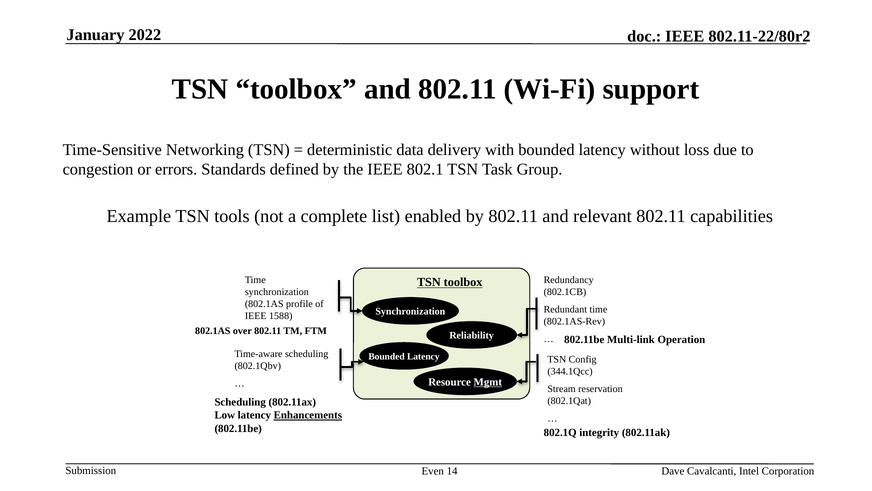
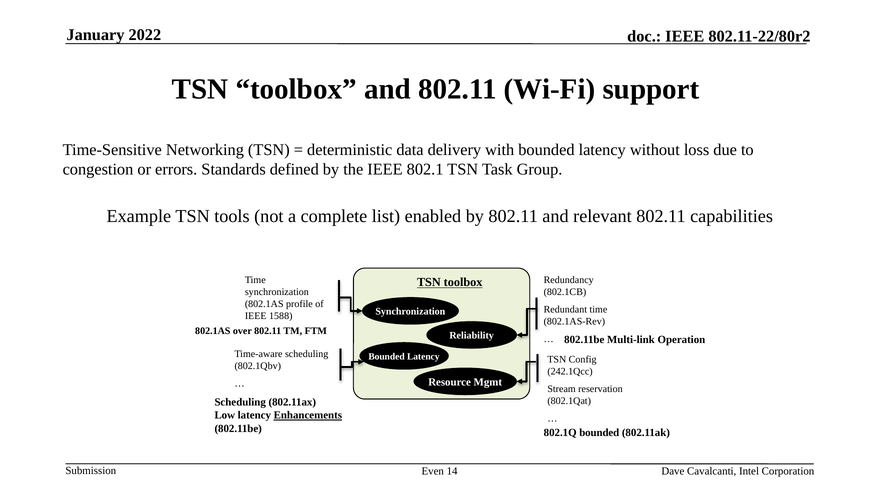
344.1Qcc: 344.1Qcc -> 242.1Qcc (570, 371)
Mgmt underline: present -> none (488, 382)
802.1Q integrity: integrity -> bounded (599, 432)
